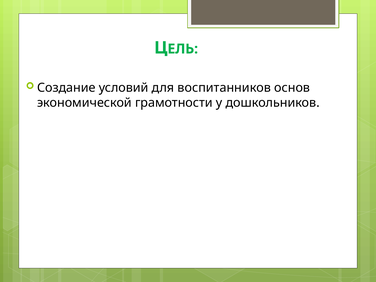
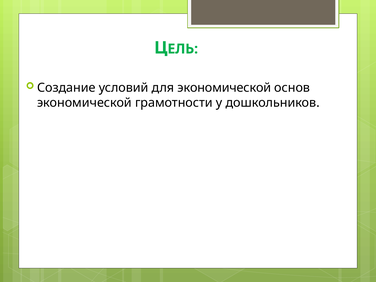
для воспитанников: воспитанников -> экономической (224, 88)
